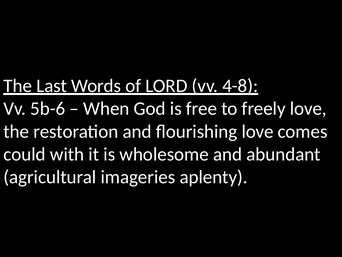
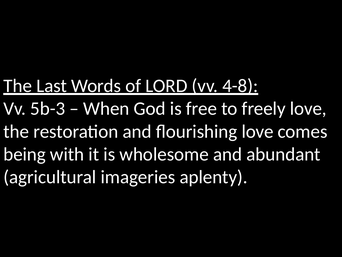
5b-6: 5b-6 -> 5b-3 (48, 108)
could: could -> being (25, 154)
